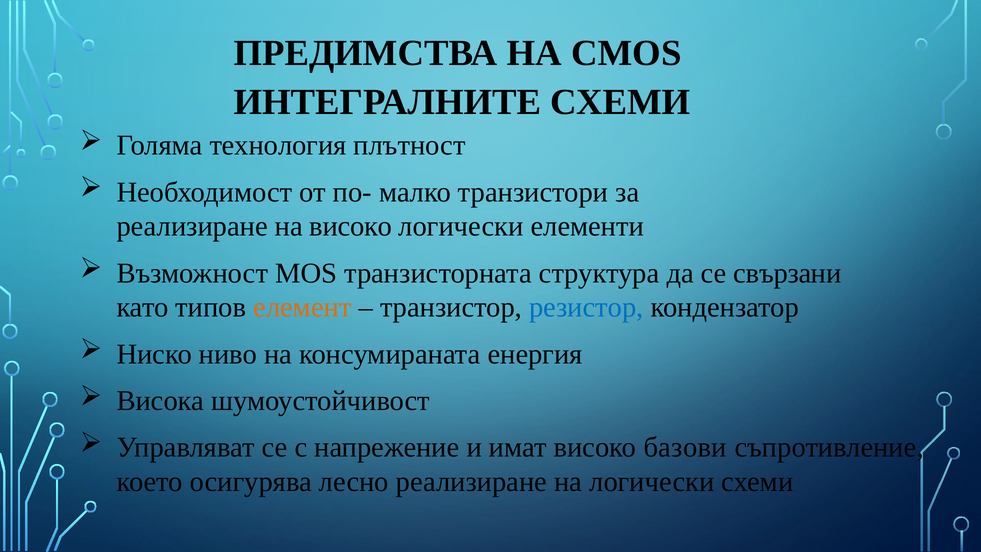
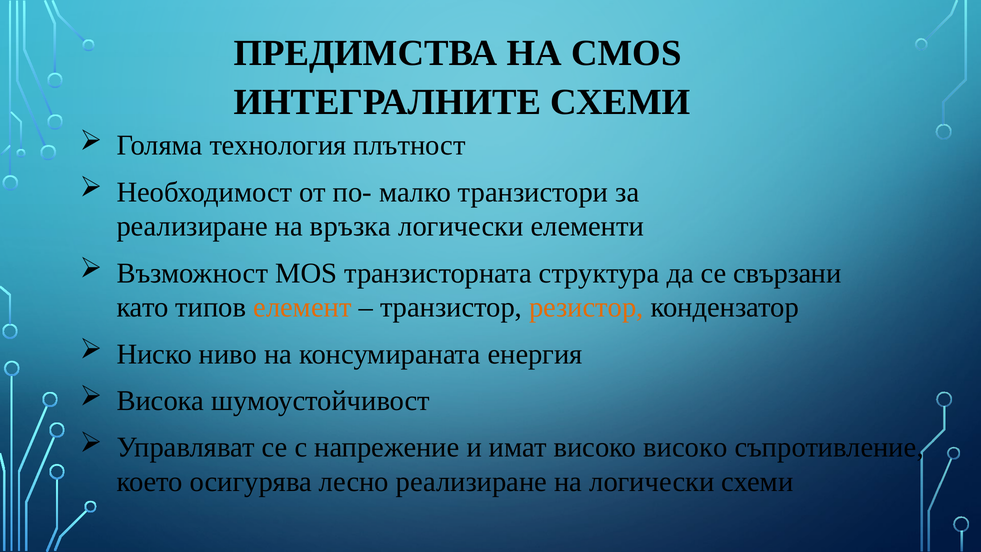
на високо: високо -> връзка (351, 226)
резистор colour: blue -> orange (586, 307)
високо базови: базови -> високо (685, 447)
